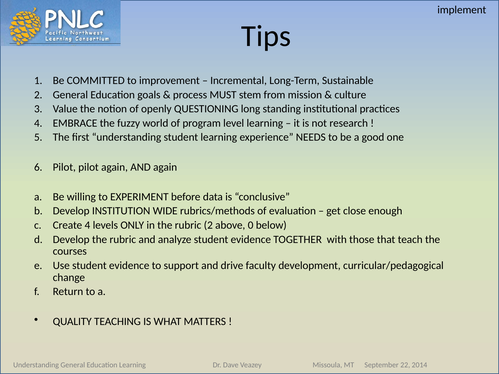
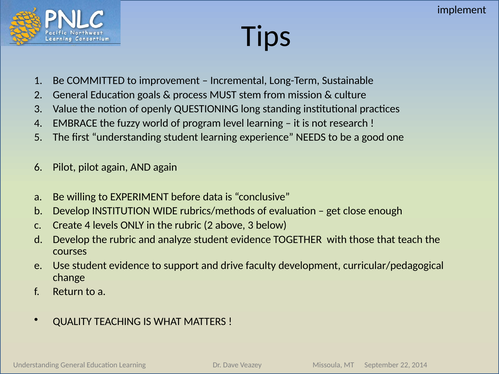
above 0: 0 -> 3 (251, 225)
